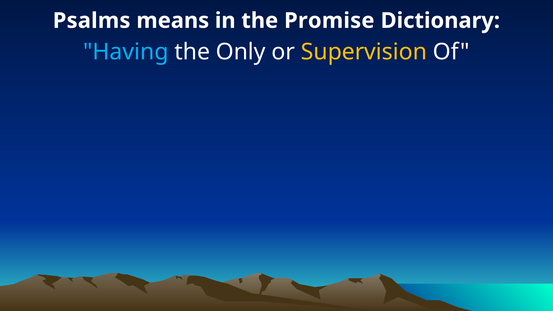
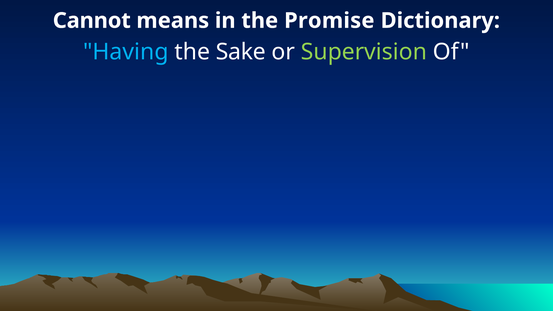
Psalms: Psalms -> Cannot (92, 21)
Only: Only -> Sake (241, 52)
Supervision colour: yellow -> light green (364, 52)
